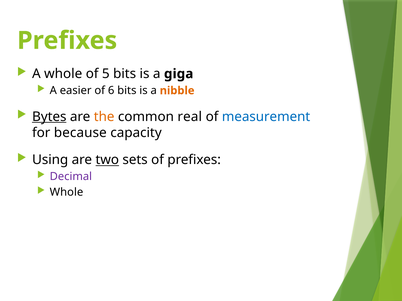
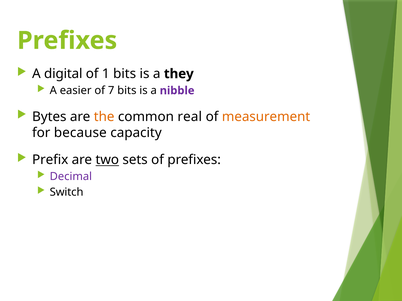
A whole: whole -> digital (63, 74)
5: 5 -> 1 (106, 74)
giga: giga -> they (179, 74)
6: 6 -> 7 (111, 91)
nibble colour: orange -> purple (177, 91)
Bytes underline: present -> none (49, 117)
measurement colour: blue -> orange (266, 117)
Using: Using -> Prefix (50, 160)
Whole: Whole -> Switch (67, 193)
